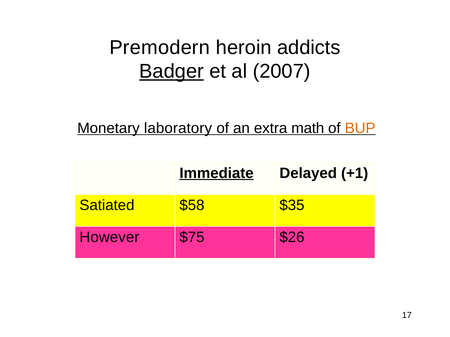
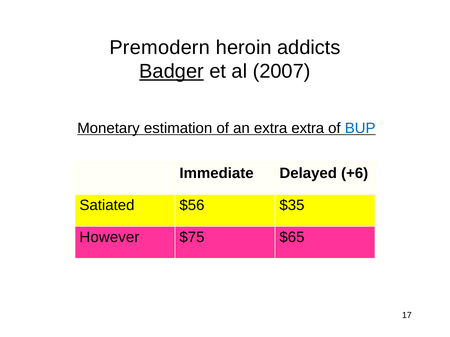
laboratory: laboratory -> estimation (178, 128)
extra math: math -> extra (308, 128)
BUP colour: orange -> blue (360, 128)
Immediate underline: present -> none (217, 173)
+1: +1 -> +6 (355, 173)
$58: $58 -> $56 (192, 205)
$26: $26 -> $65 (292, 237)
